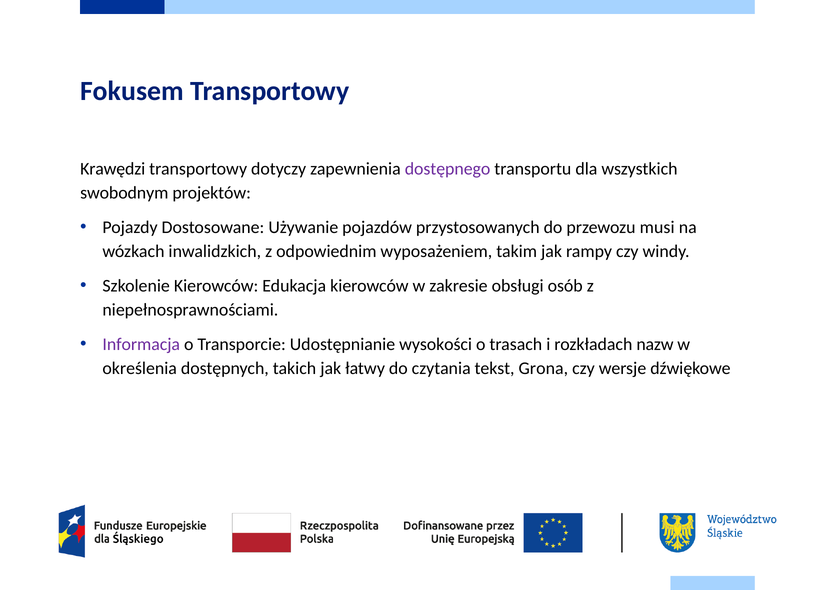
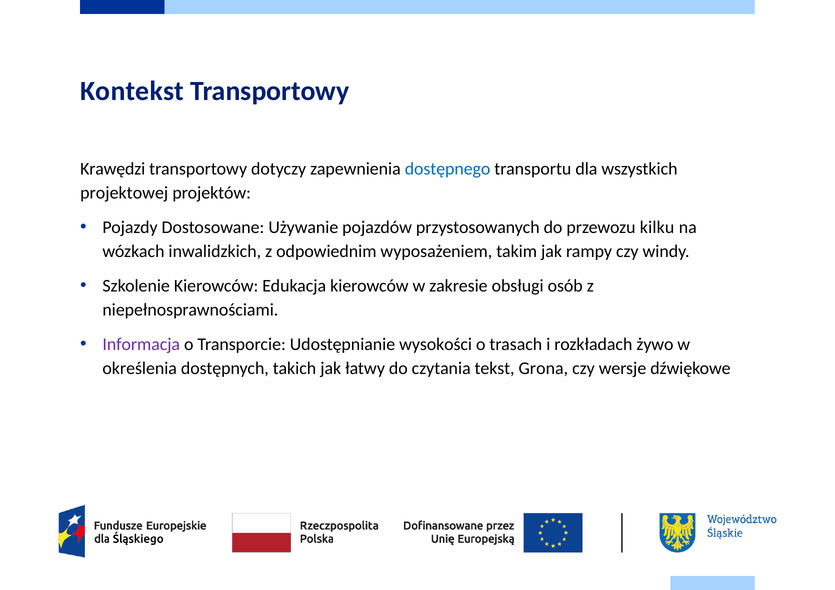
Fokusem: Fokusem -> Kontekst (132, 91)
dostępnego colour: purple -> blue (448, 169)
swobodnym: swobodnym -> projektowej (124, 193)
musi: musi -> kilku (657, 228)
nazw: nazw -> żywo (655, 345)
